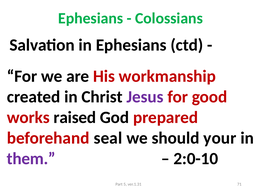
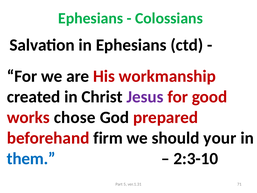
raised: raised -> chose (75, 117)
seal: seal -> firm (108, 138)
them colour: purple -> blue (31, 158)
2:0-10: 2:0-10 -> 2:3-10 (196, 158)
